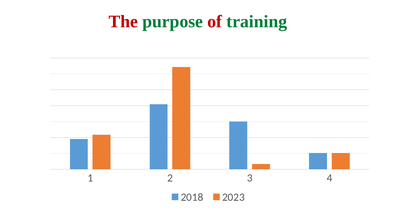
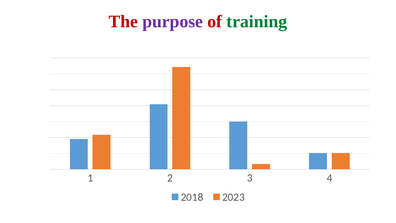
purpose colour: green -> purple (173, 21)
